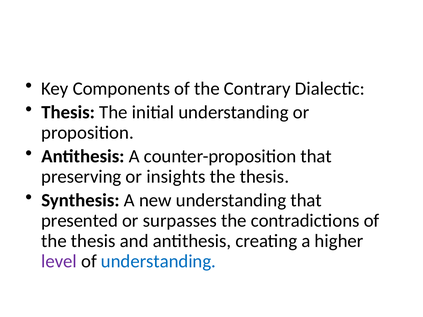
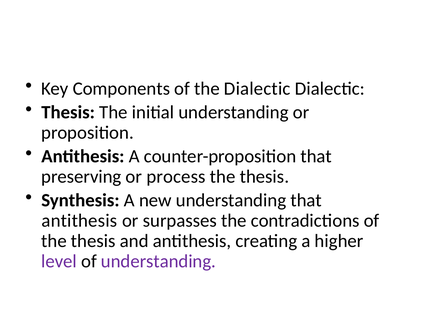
the Contrary: Contrary -> Dialectic (257, 89)
insights: insights -> process (176, 177)
presented: presented -> antithesis (79, 221)
understanding colour: blue -> purple (158, 261)
